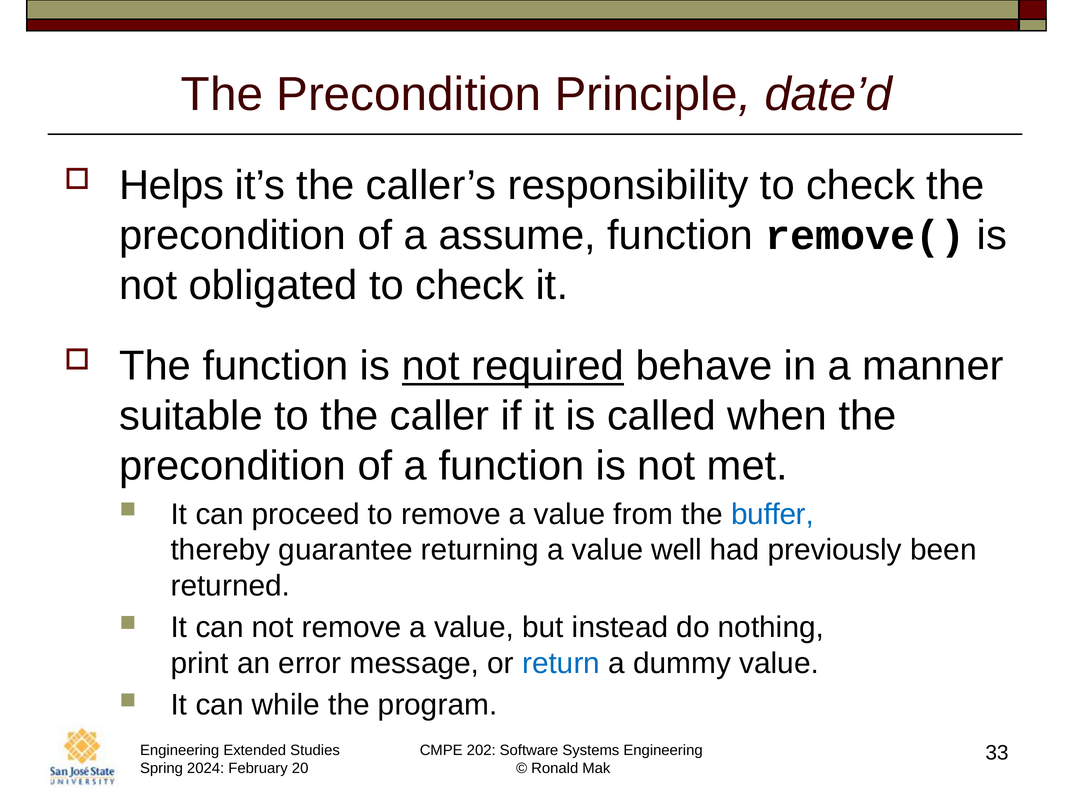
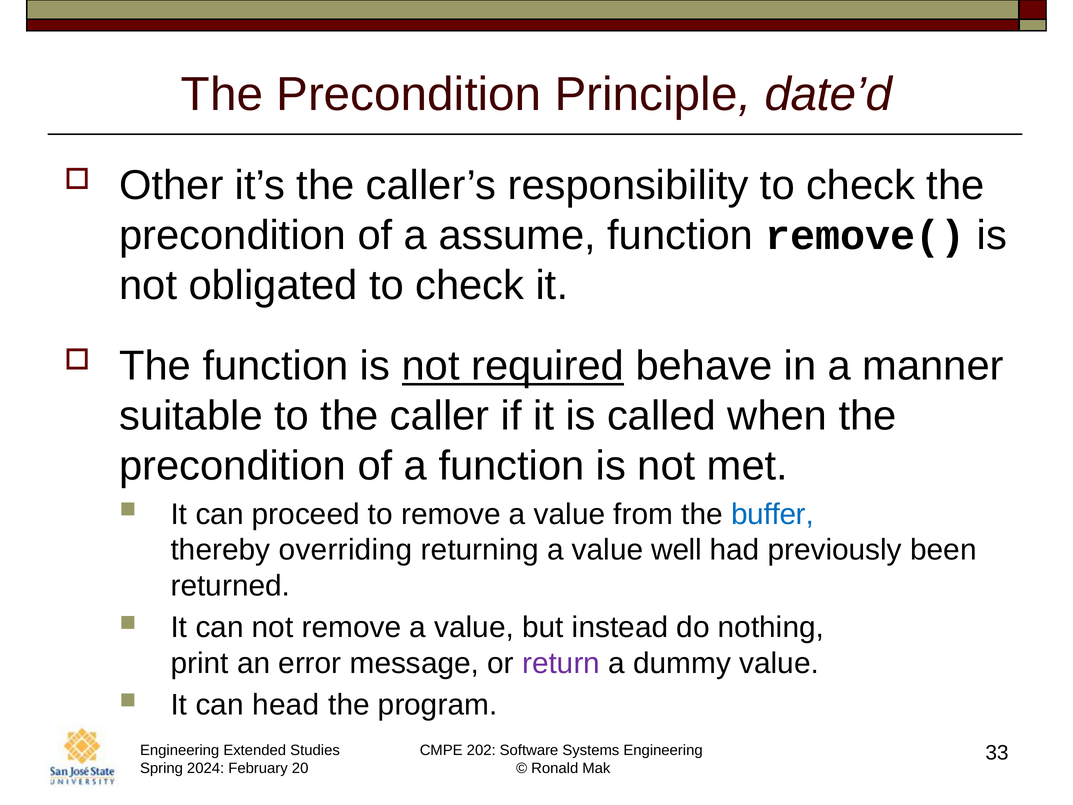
Helps: Helps -> Other (171, 185)
guarantee: guarantee -> overriding (345, 550)
return colour: blue -> purple (561, 663)
while: while -> head (286, 705)
